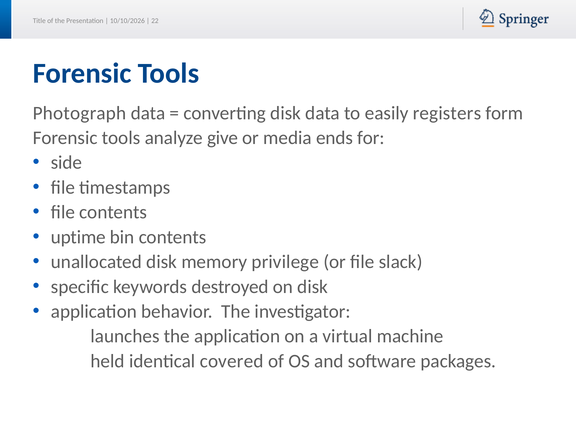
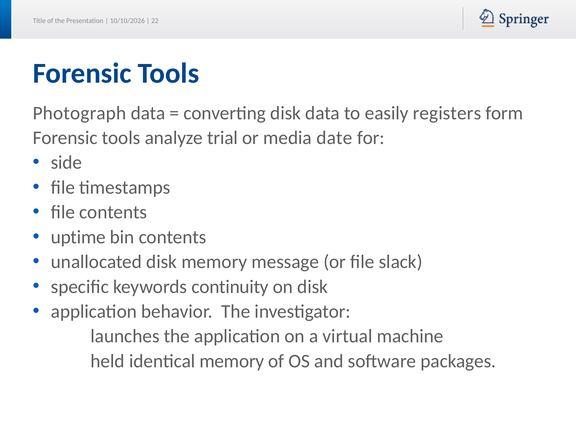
give: give -> trial (222, 138)
ends: ends -> date (334, 138)
privilege: privilege -> message (285, 262)
destroyed: destroyed -> continuity (230, 287)
identical covered: covered -> memory (232, 361)
